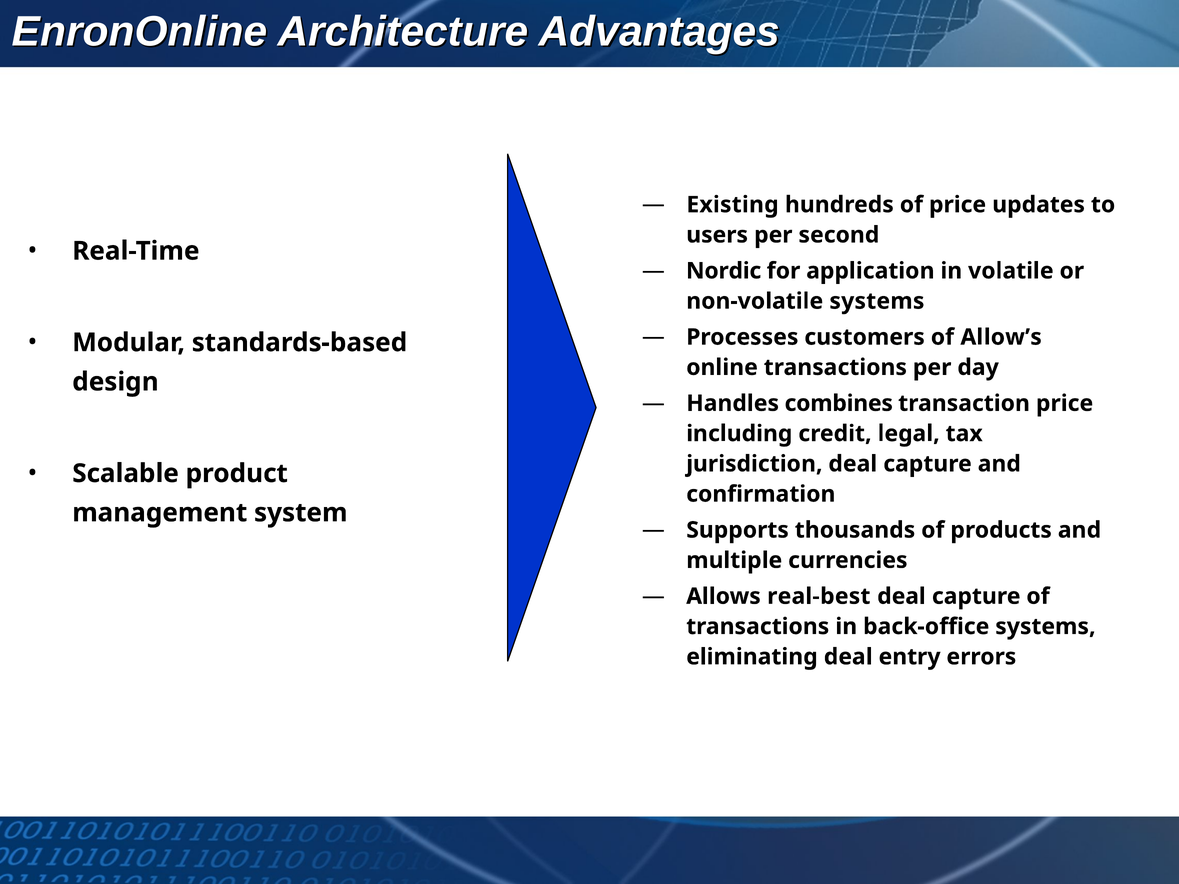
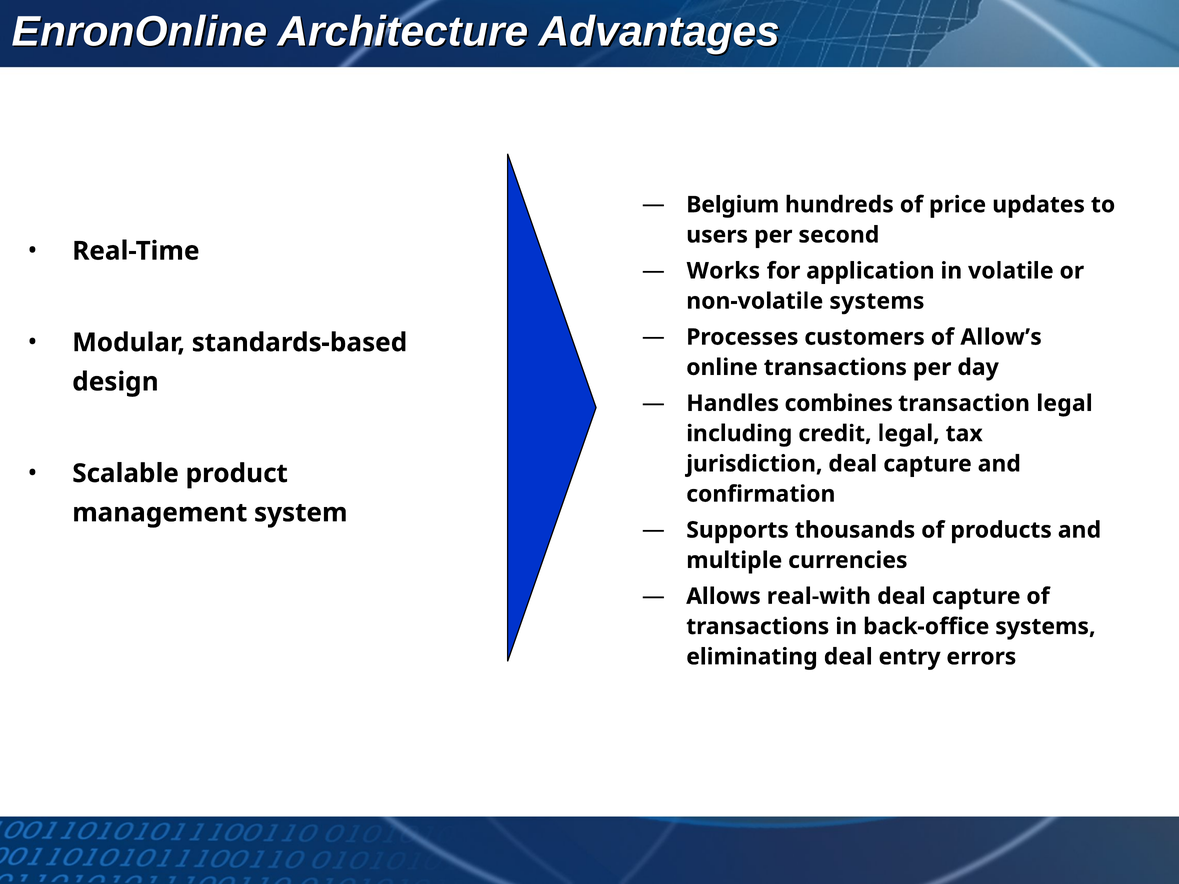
Existing: Existing -> Belgium (733, 205)
Nordic: Nordic -> Works (723, 271)
transaction price: price -> legal (1064, 403)
real-best: real-best -> real-with (819, 596)
